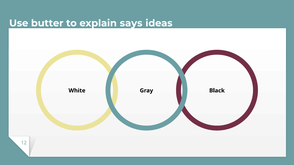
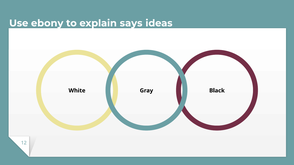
butter: butter -> ebony (47, 23)
